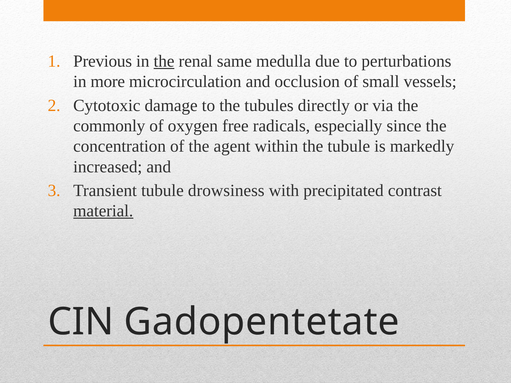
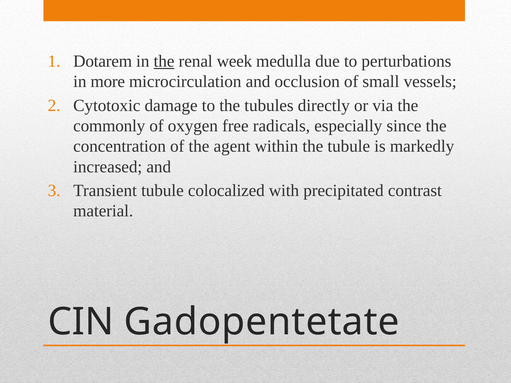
Previous: Previous -> Dotarem (103, 61)
same: same -> week (234, 61)
drowsiness: drowsiness -> colocalized (226, 191)
material underline: present -> none (103, 211)
